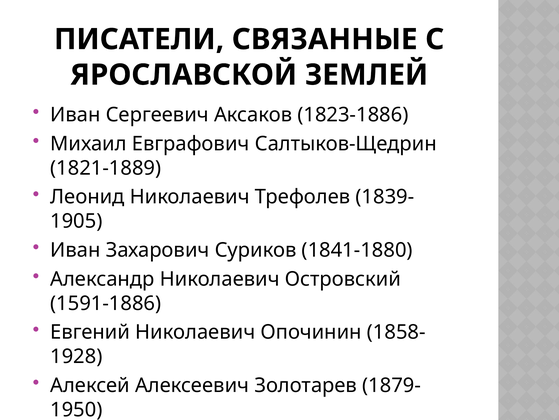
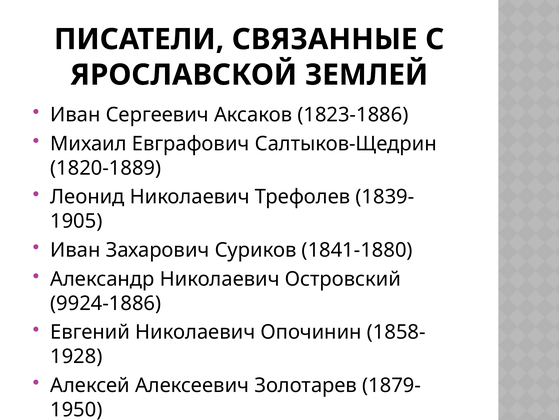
1821-1889: 1821-1889 -> 1820-1889 (106, 168)
1591-1886: 1591-1886 -> 9924-1886 (106, 303)
